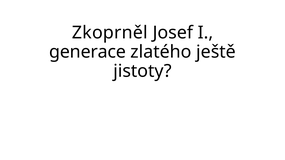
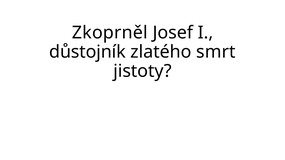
generace: generace -> důstojník (87, 52)
ještě: ještě -> smrt (216, 52)
